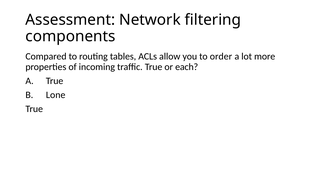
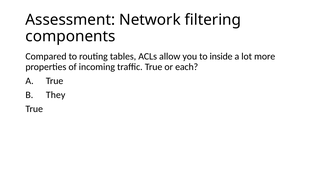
order: order -> inside (221, 56)
Lone: Lone -> They (56, 95)
